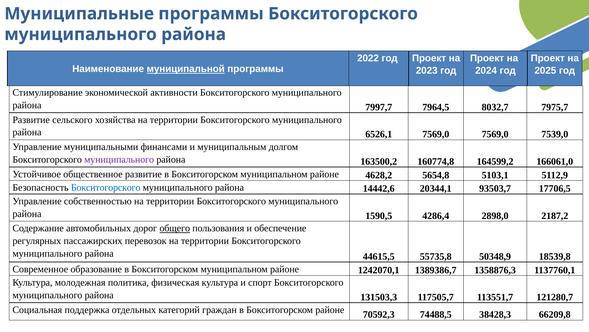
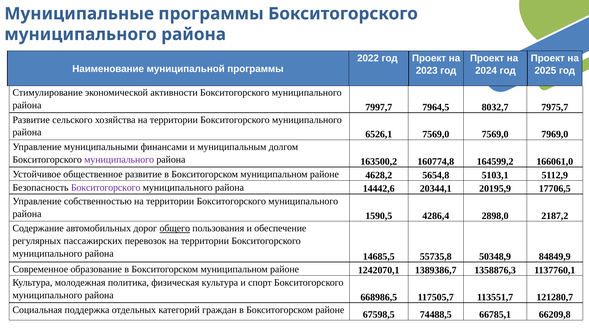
муниципальной underline: present -> none (186, 69)
7539,0: 7539,0 -> 7969,0 (555, 134)
Бокситогорского colour: blue -> purple (106, 187)
93503,7: 93503,7 -> 20195,9 (495, 188)
44615,5: 44615,5 -> 14685,5 (379, 256)
18539,8: 18539,8 -> 84849,9 (555, 256)
131503,3: 131503,3 -> 668986,5 (379, 297)
70592,3: 70592,3 -> 67598,5 (379, 314)
38428,3: 38428,3 -> 66785,1 (495, 314)
